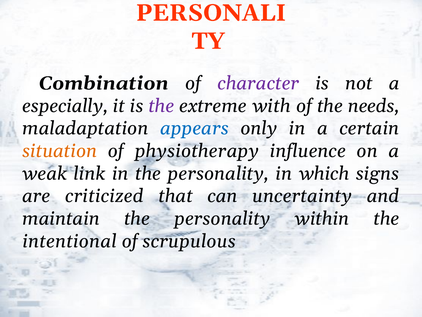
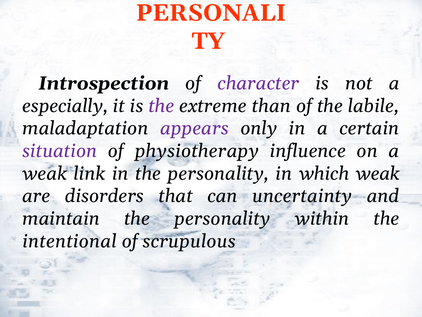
Combination: Combination -> Introspection (104, 83)
with: with -> than (271, 106)
needs: needs -> labile (374, 106)
appears colour: blue -> purple (194, 128)
situation colour: orange -> purple (60, 151)
which signs: signs -> weak (378, 173)
criticized: criticized -> disorders (105, 196)
